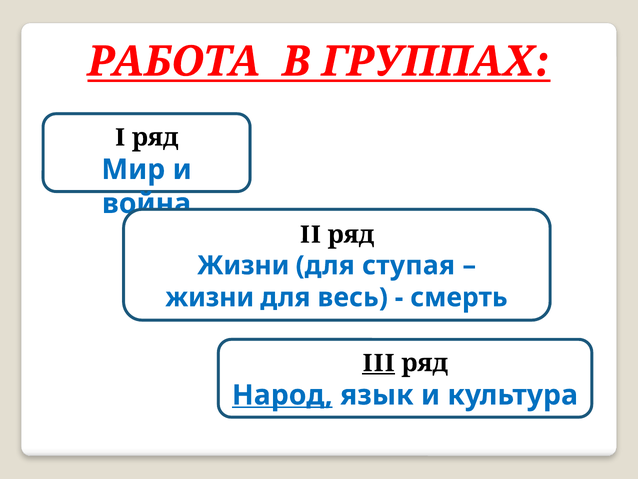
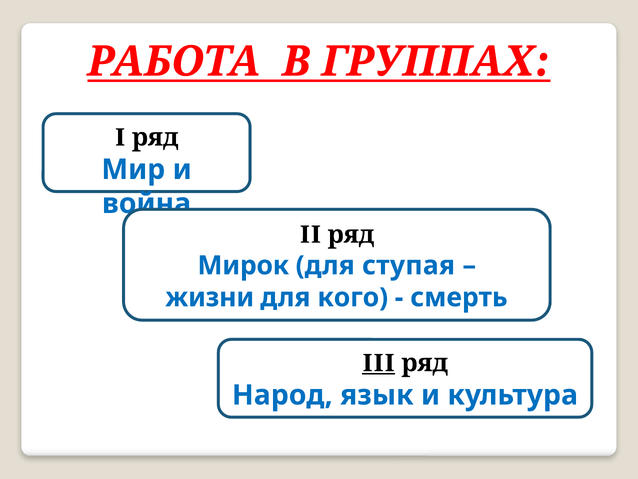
Жизни: Жизни -> Мирок (243, 265)
весь: весь -> кого (353, 297)
Народ underline: present -> none (282, 395)
